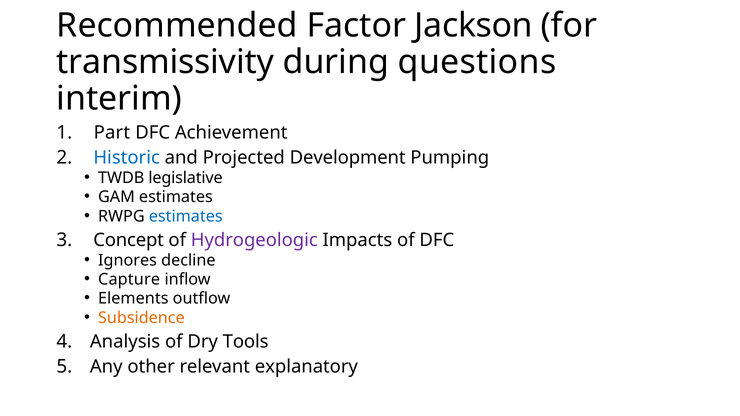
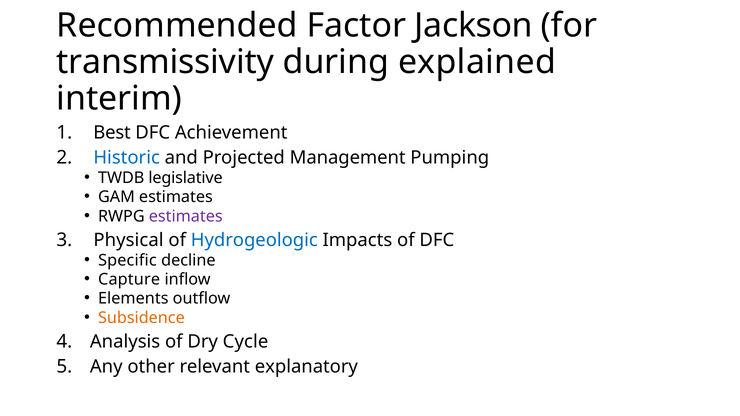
questions: questions -> explained (477, 62)
Part: Part -> Best (112, 133)
Development: Development -> Management (348, 158)
estimates colour: blue -> purple (186, 216)
Concept: Concept -> Physical (129, 240)
Hydrogeologic colour: purple -> blue (254, 240)
Ignores: Ignores -> Specific (127, 260)
Tools: Tools -> Cycle (246, 342)
